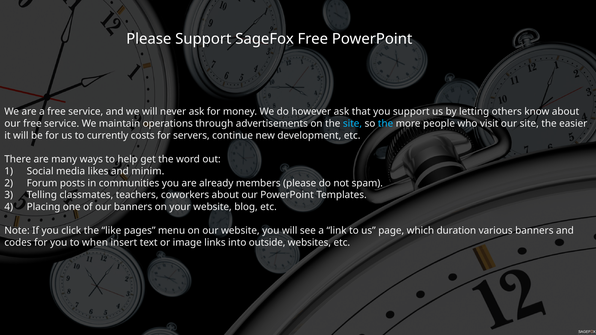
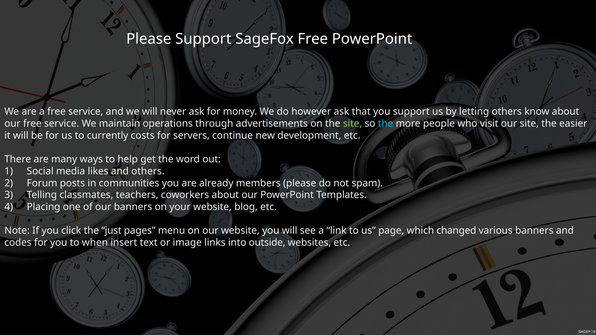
site colour: light blue -> light green (353, 124)
and minim: minim -> others (148, 171)
like: like -> just (111, 231)
duration: duration -> changed (456, 231)
